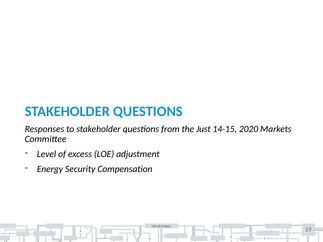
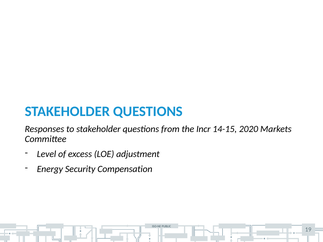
Just: Just -> Incr (203, 129)
